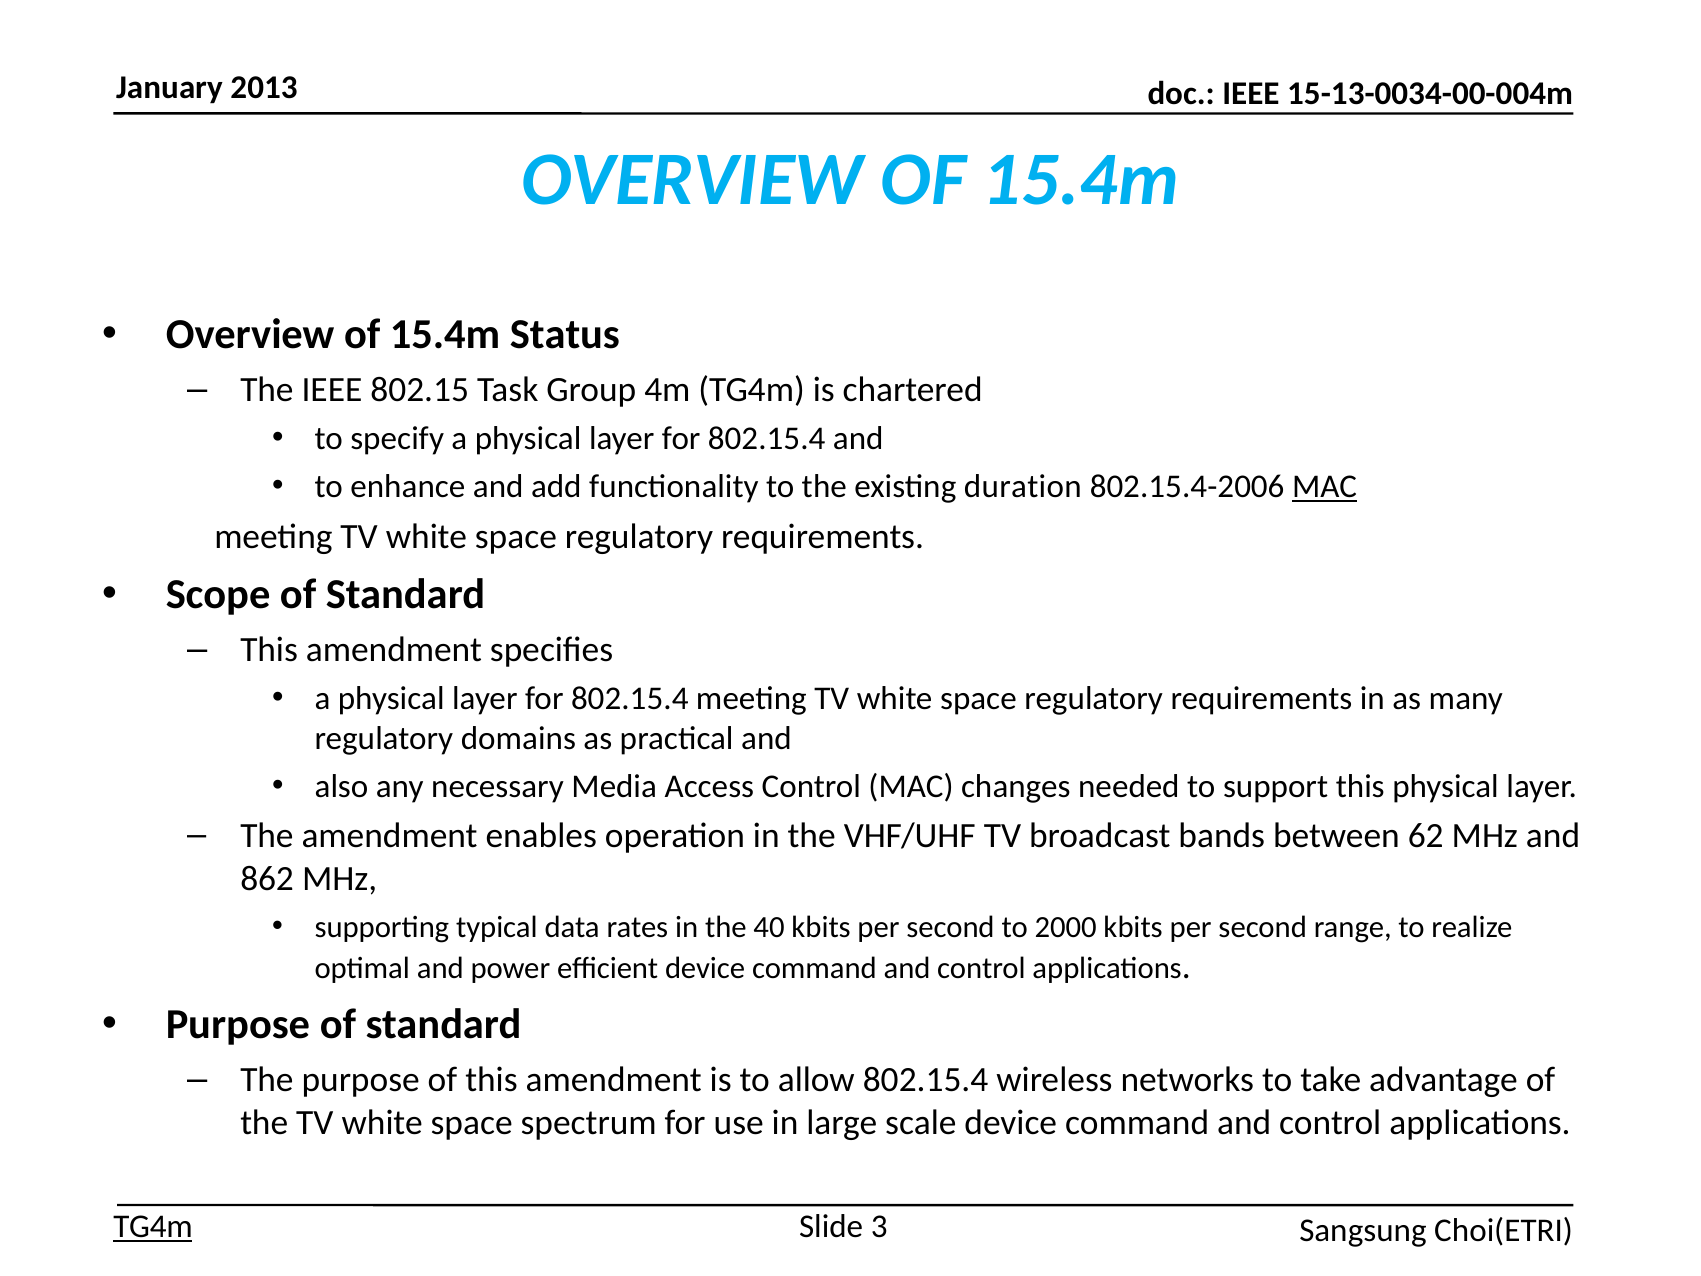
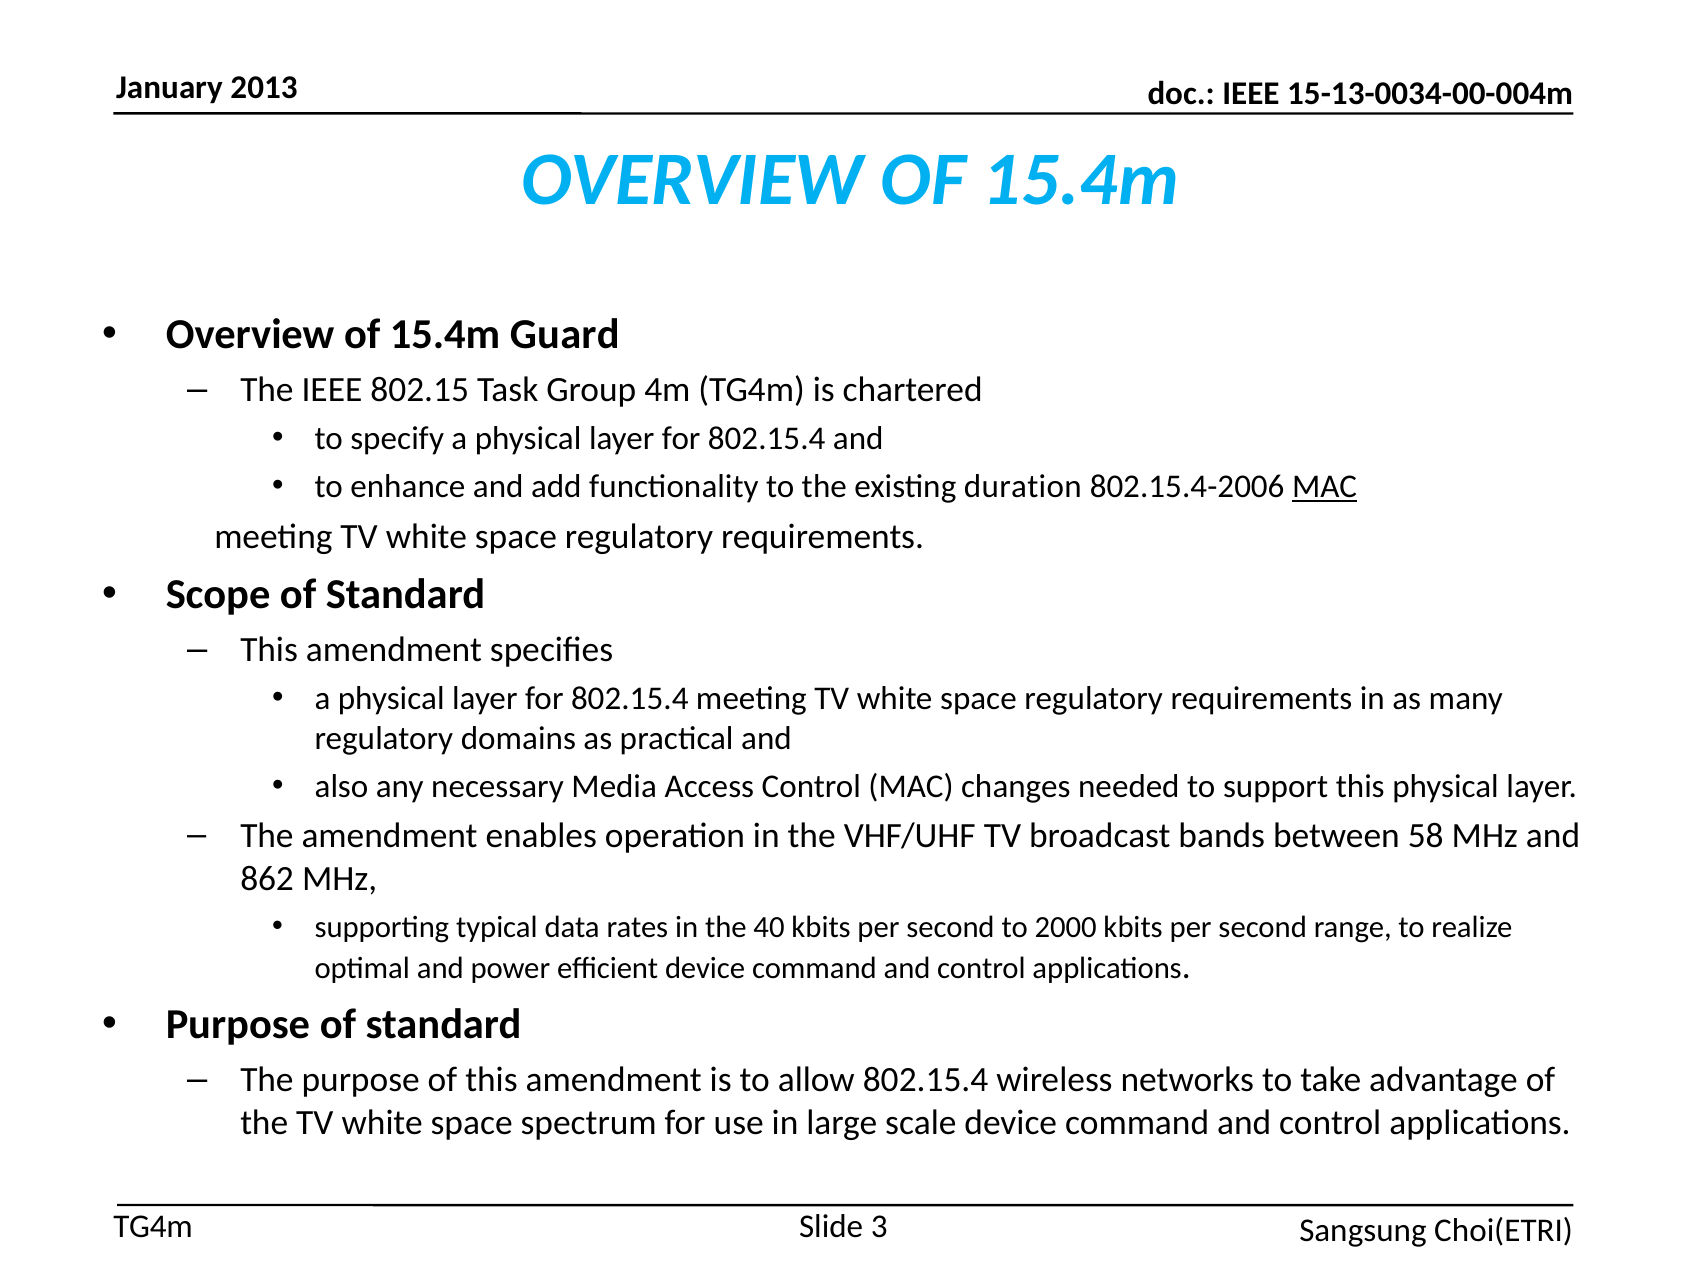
Status: Status -> Guard (565, 335)
62: 62 -> 58 (1426, 836)
TG4m underline: present -> none (153, 1227)
